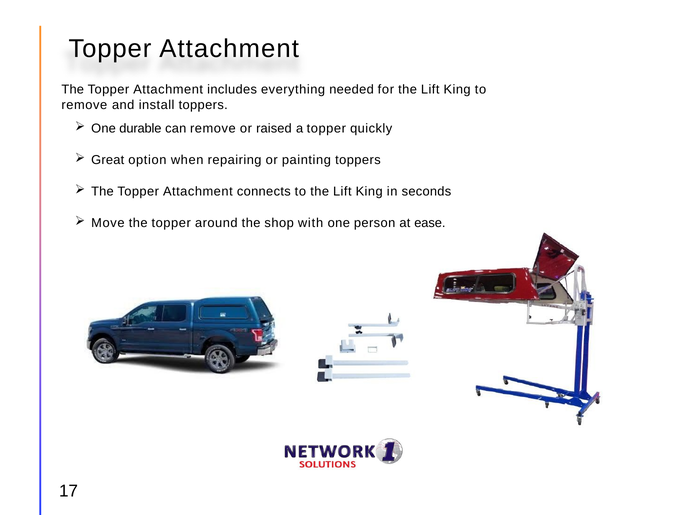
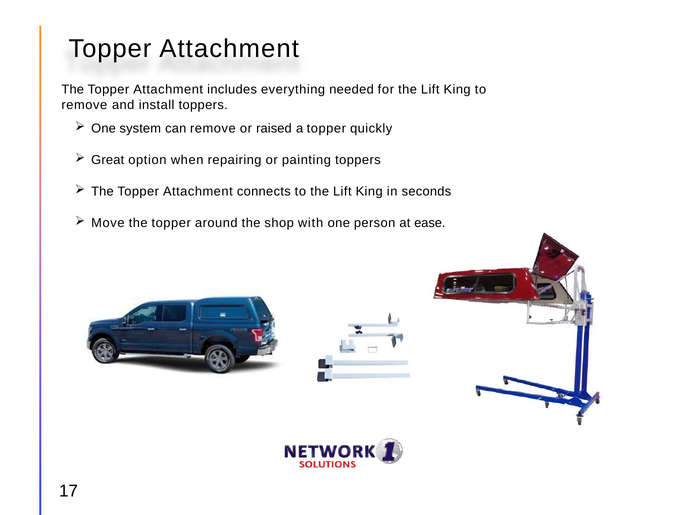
durable: durable -> system (140, 128)
